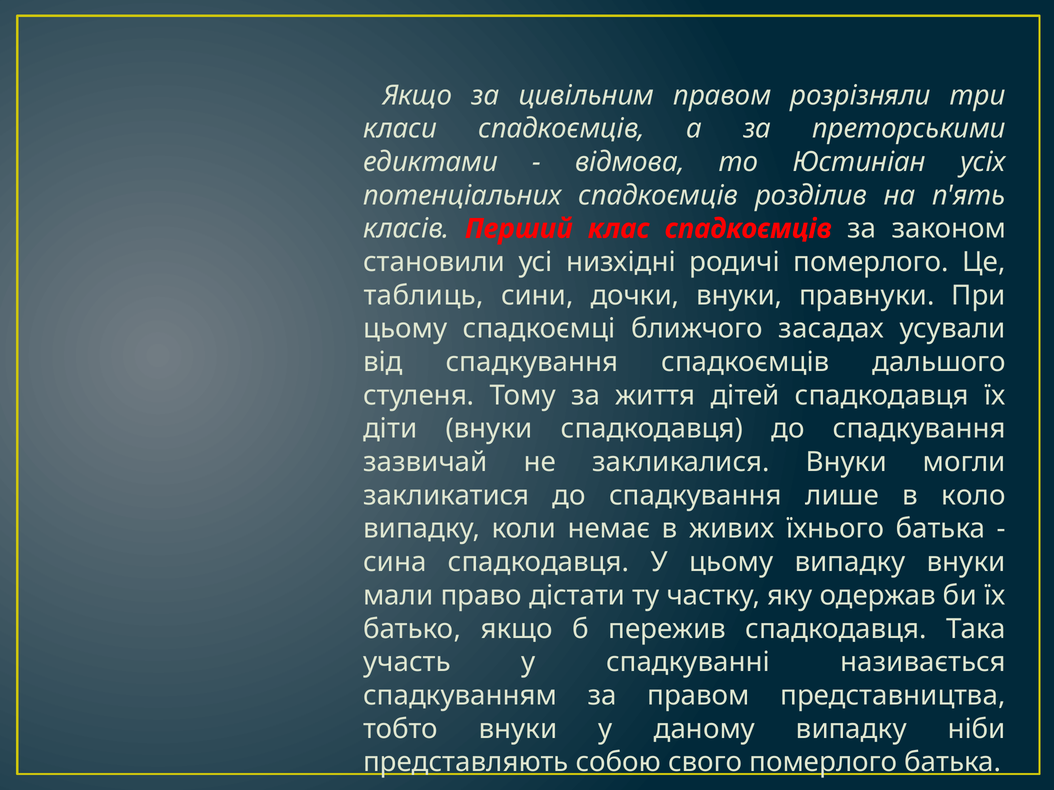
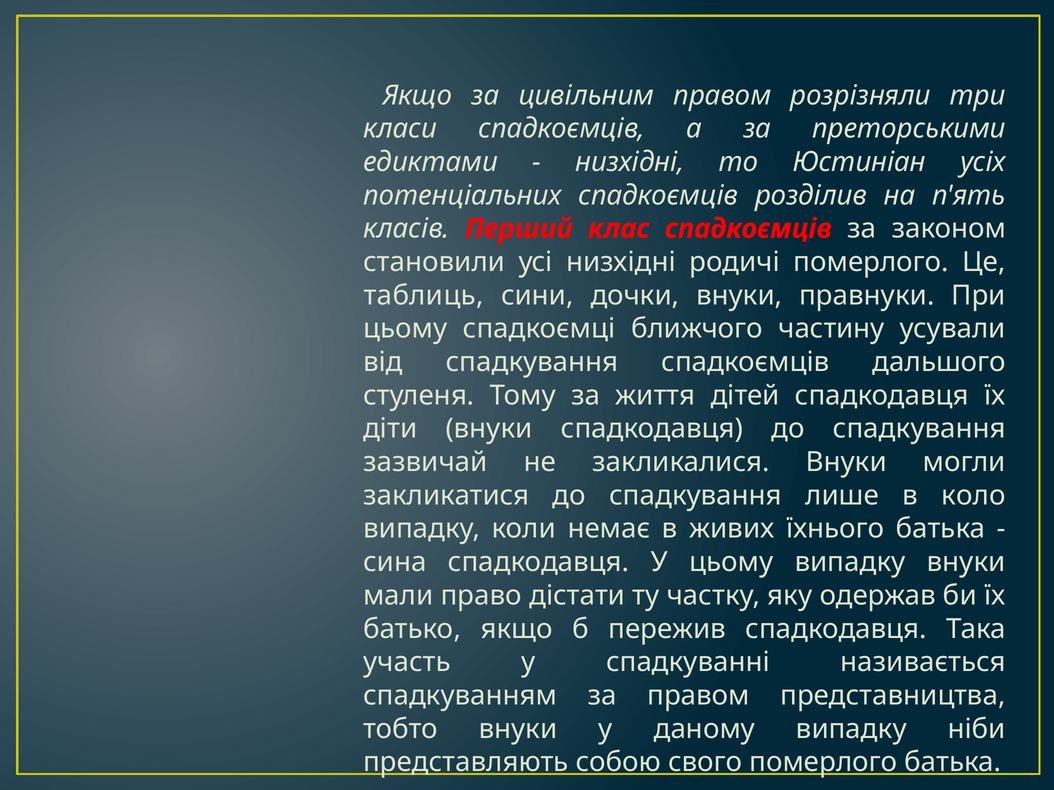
відмова: відмова -> низхідні (630, 162)
засадах: засадах -> частину (831, 329)
